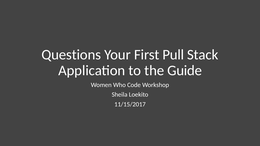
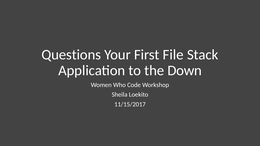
Pull: Pull -> File (173, 55)
Guide: Guide -> Down (185, 71)
